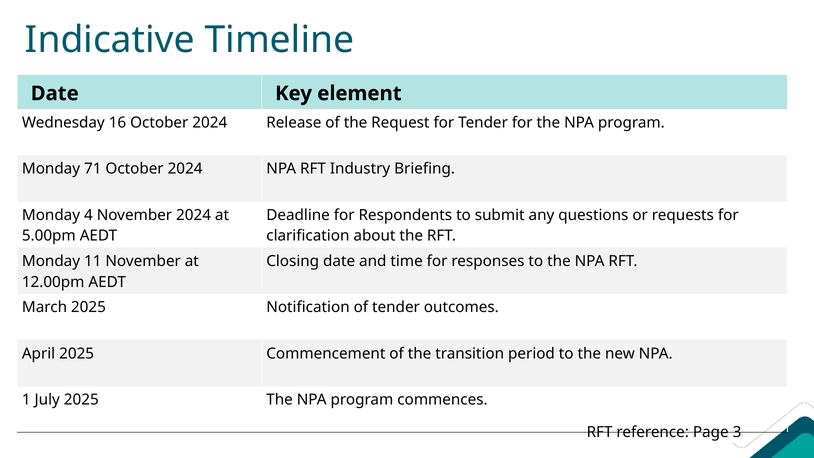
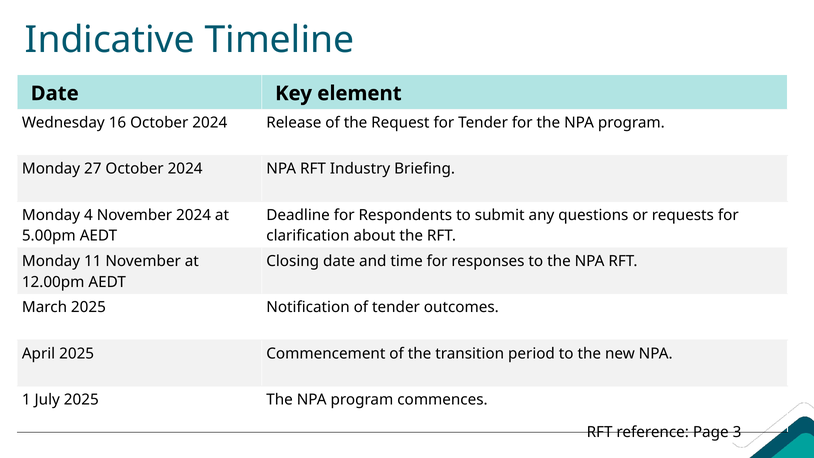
71: 71 -> 27 (93, 169)
